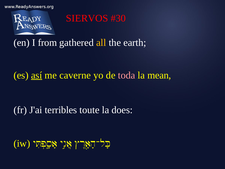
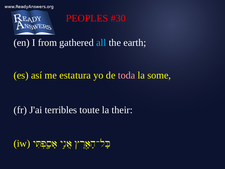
SIERVOS: SIERVOS -> PEOPLES (87, 18)
all colour: yellow -> light blue (101, 42)
así underline: present -> none (37, 75)
caverne: caverne -> estatura (75, 75)
mean: mean -> some (159, 75)
does: does -> their (122, 110)
